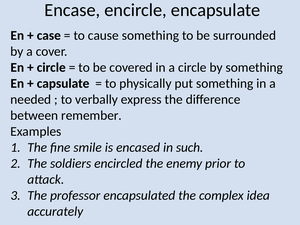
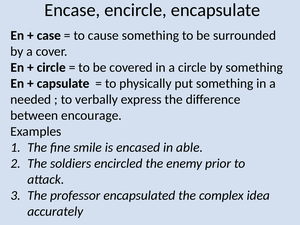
remember: remember -> encourage (92, 115)
such: such -> able (190, 147)
